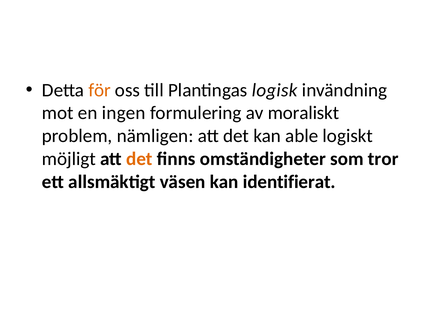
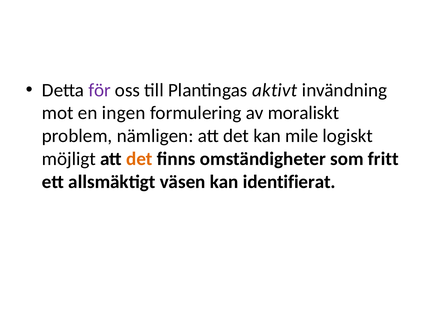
för colour: orange -> purple (100, 90)
logisk: logisk -> aktivt (275, 90)
able: able -> mile (302, 136)
tror: tror -> fritt (383, 159)
